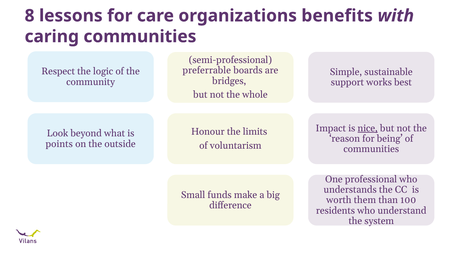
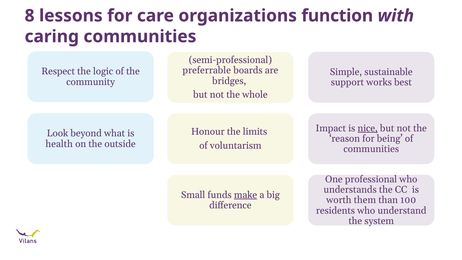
benefits: benefits -> function (337, 16)
points: points -> health (59, 144)
make underline: none -> present (246, 195)
